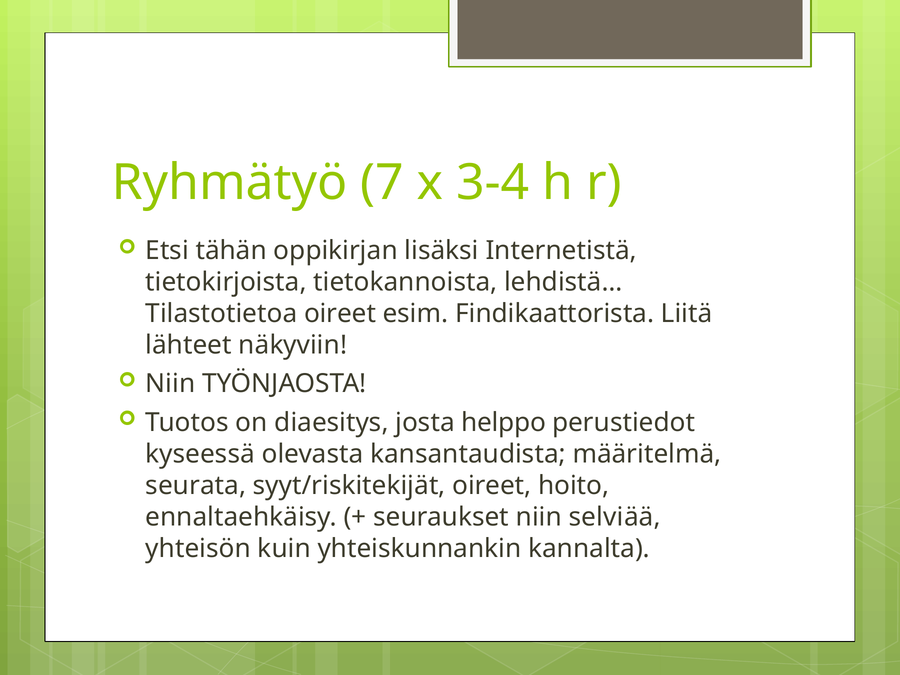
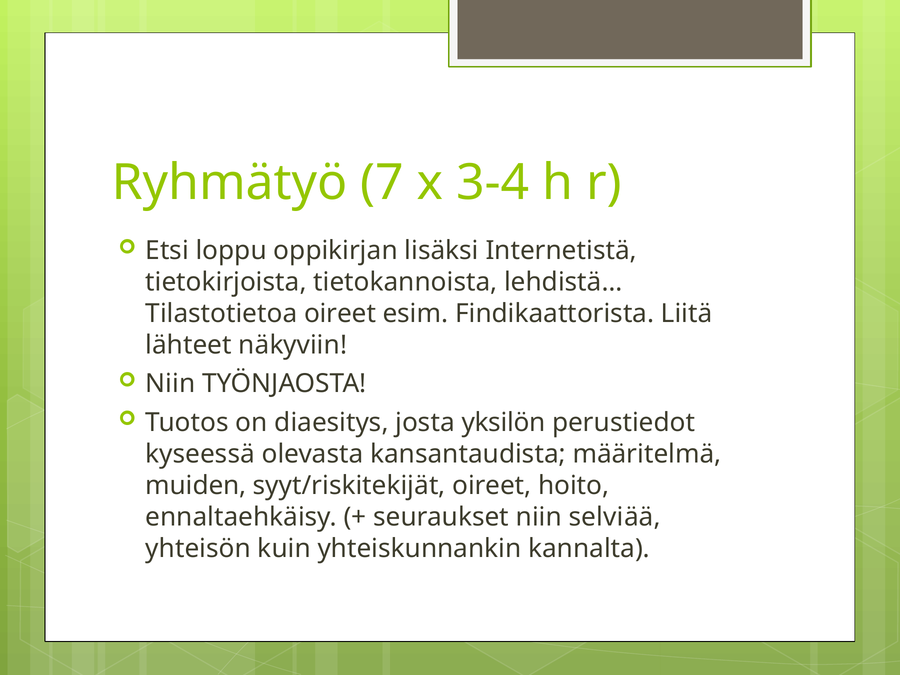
tähän: tähän -> loppu (231, 251)
helppo: helppo -> yksilön (504, 422)
seurata: seurata -> muiden (196, 485)
